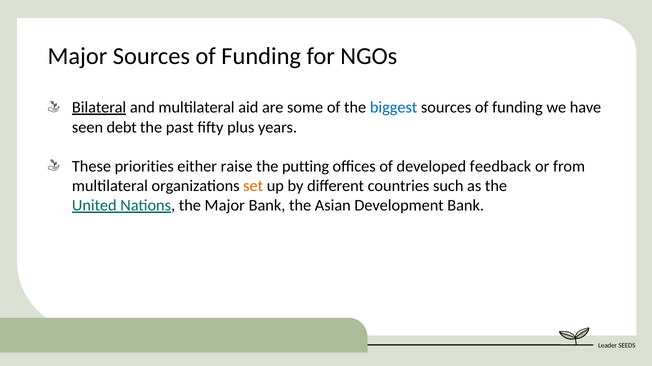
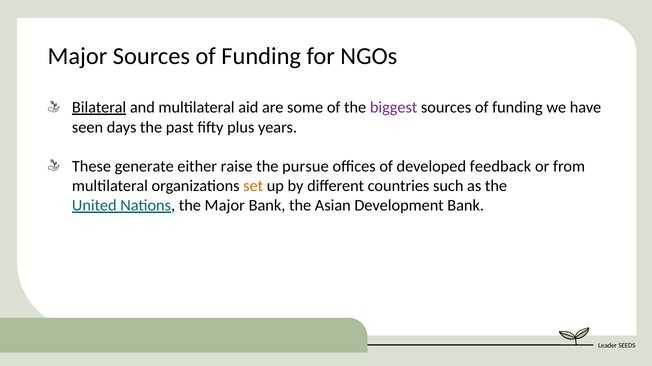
biggest colour: blue -> purple (394, 108)
debt: debt -> days (122, 128)
priorities: priorities -> generate (144, 167)
putting: putting -> pursue (305, 167)
